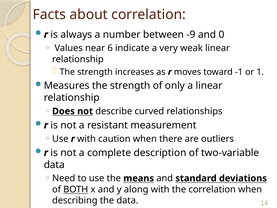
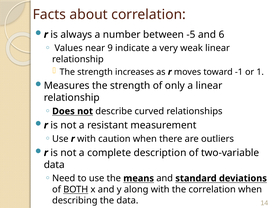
-9: -9 -> -5 (191, 34)
0: 0 -> 6 (222, 34)
6: 6 -> 9 (110, 48)
